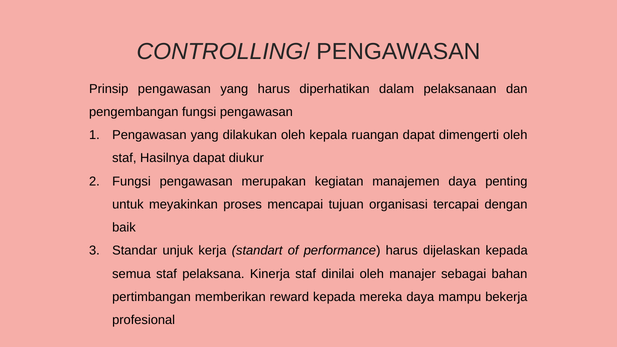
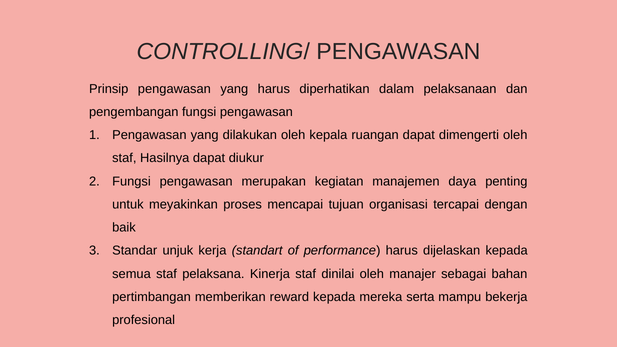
mereka daya: daya -> serta (420, 297)
